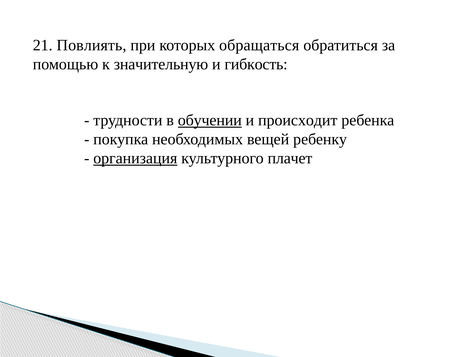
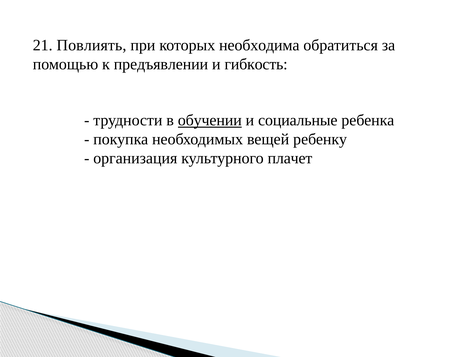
обращаться: обращаться -> необходима (259, 45)
значительную: значительную -> предъявлении (161, 64)
происходит: происходит -> социальные (298, 120)
организация underline: present -> none (135, 158)
